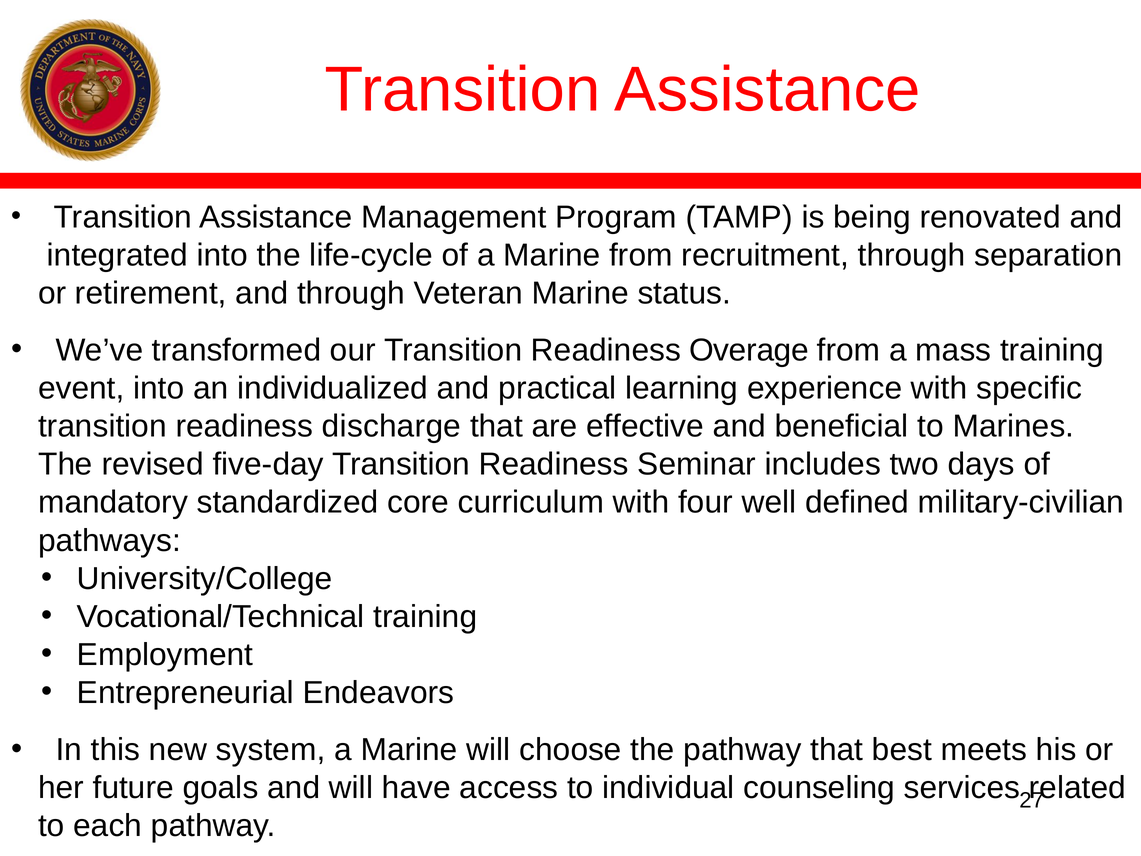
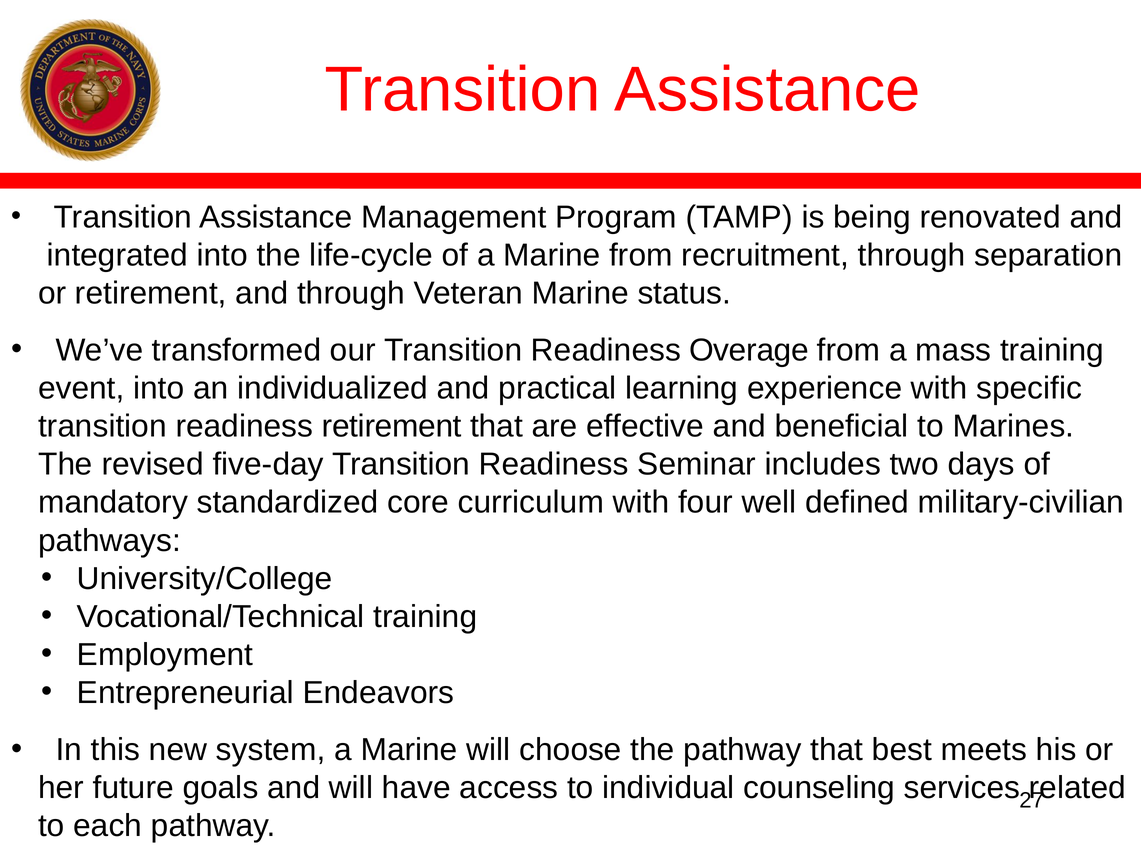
readiness discharge: discharge -> retirement (392, 426)
